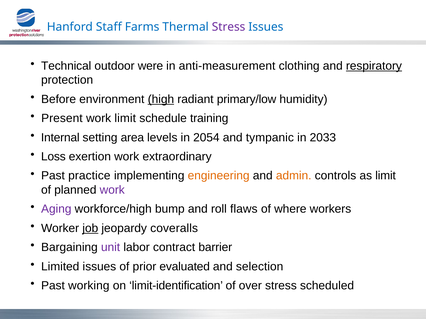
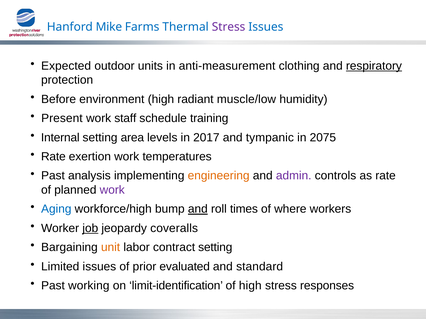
Staff: Staff -> Mike (109, 27)
Technical: Technical -> Expected (66, 66)
were: were -> units (150, 66)
high underline: present -> none (161, 99)
primary/low: primary/low -> muscle/low (246, 99)
work limit: limit -> staff (125, 119)
2054: 2054 -> 2017 (206, 138)
2033: 2033 -> 2075 (323, 138)
Loss: Loss -> Rate (53, 157)
extraordinary: extraordinary -> temperatures (177, 157)
practice: practice -> analysis (89, 176)
admin colour: orange -> purple (294, 176)
as limit: limit -> rate (386, 176)
Aging colour: purple -> blue (56, 209)
and underline: none -> present (198, 209)
flaws: flaws -> times (244, 209)
unit colour: purple -> orange (111, 248)
contract barrier: barrier -> setting (215, 248)
selection: selection -> standard (260, 267)
of over: over -> high (250, 286)
scheduled: scheduled -> responses (327, 286)
